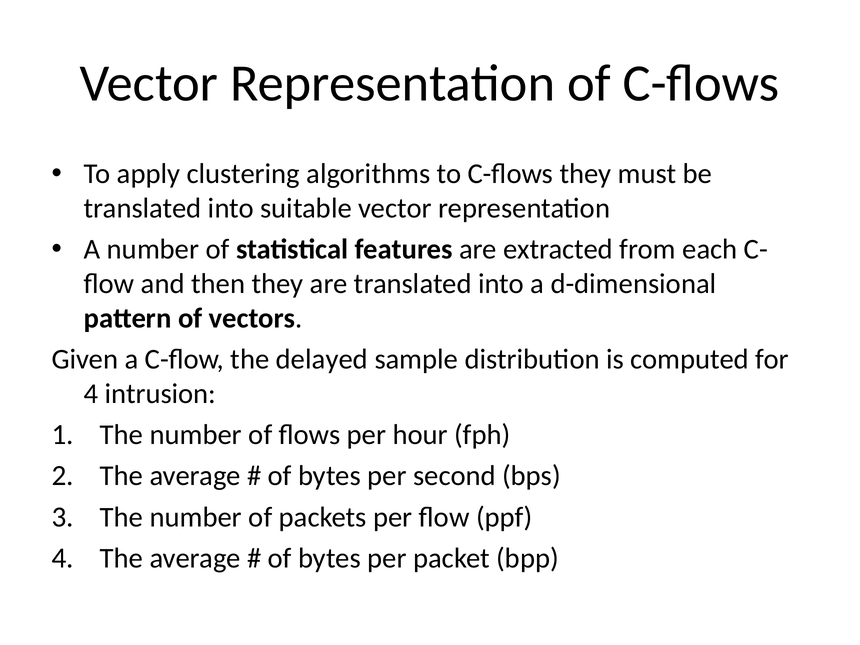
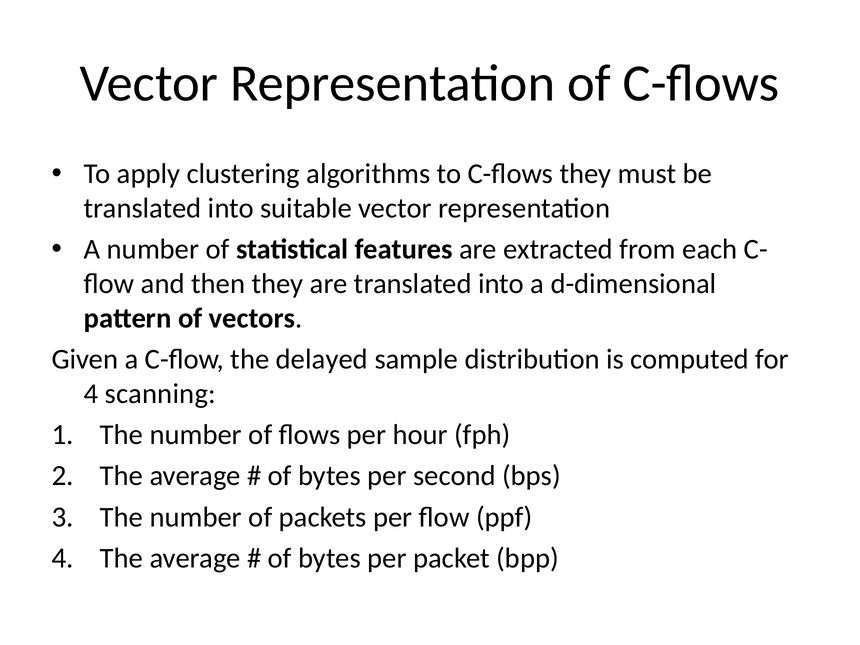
intrusion: intrusion -> scanning (160, 394)
